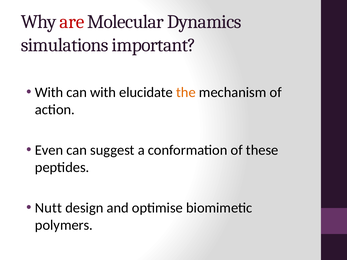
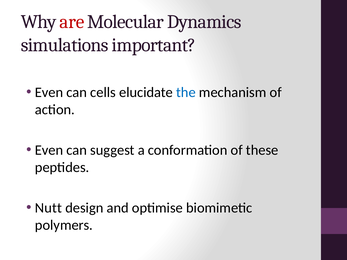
With: With -> Even (49, 92)
can with: with -> cells (103, 92)
the colour: orange -> blue (186, 92)
